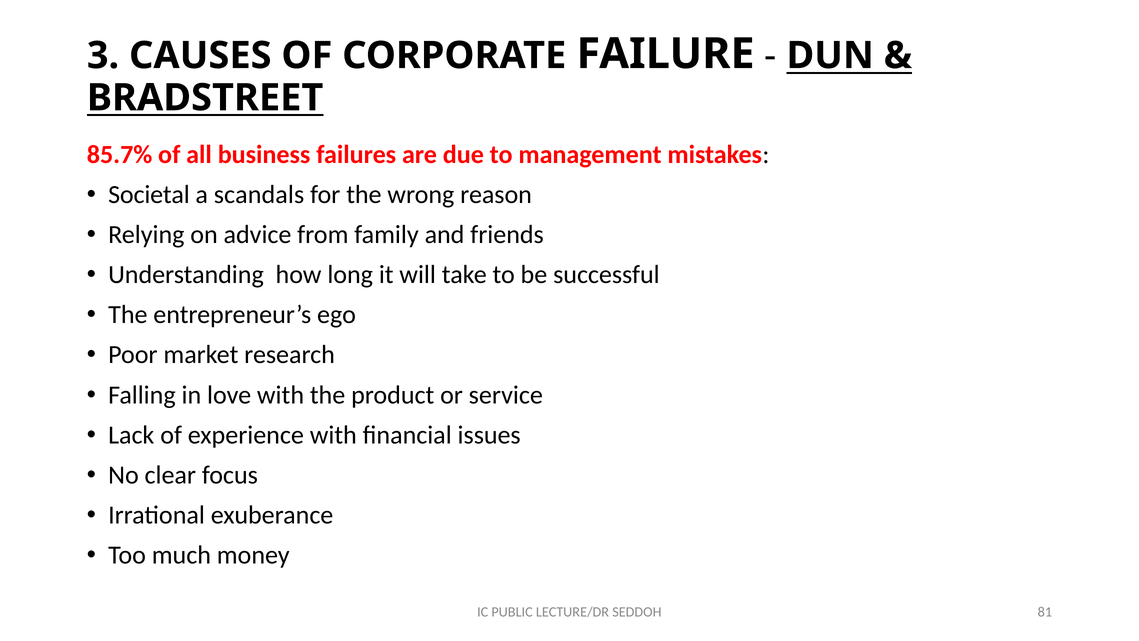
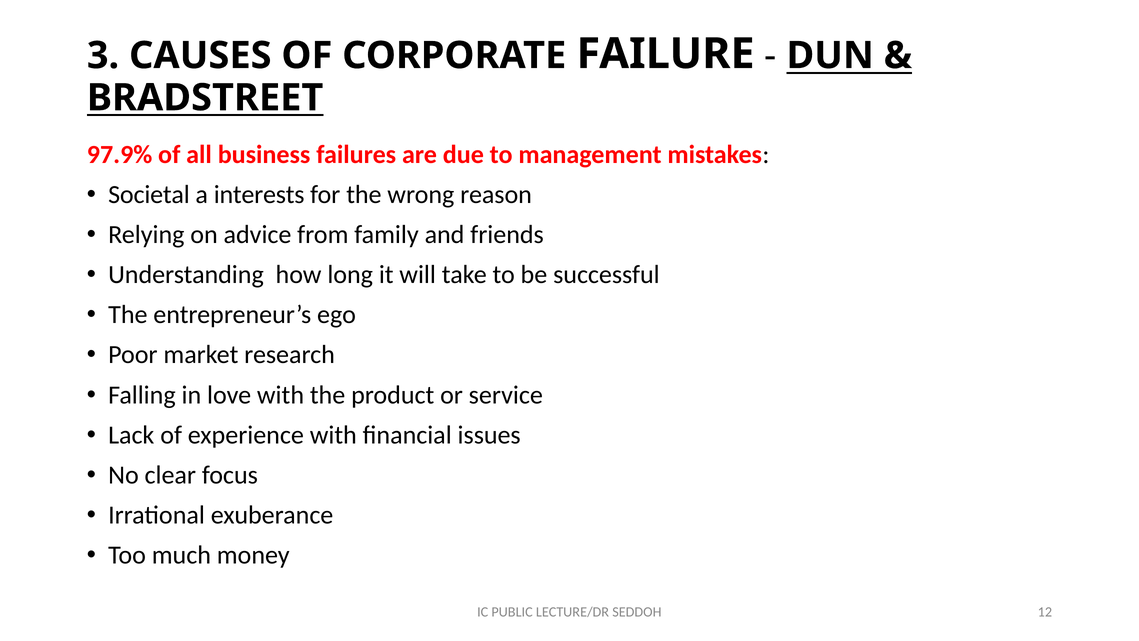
85.7%: 85.7% -> 97.9% (120, 154)
scandals: scandals -> interests (259, 194)
81: 81 -> 12 (1045, 612)
